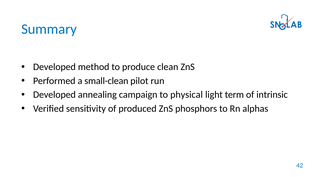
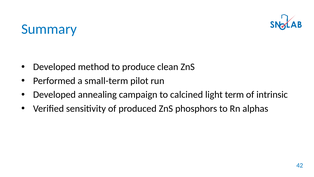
small-clean: small-clean -> small-term (106, 81)
physical: physical -> calcined (187, 94)
